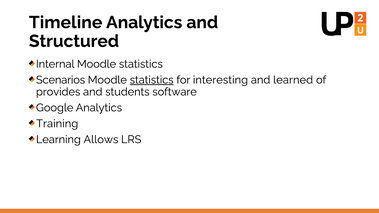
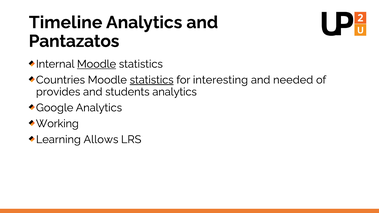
Structured: Structured -> Pantazatos (74, 41)
Moodle underline: none -> present (97, 64)
Scenarios: Scenarios -> Countries (60, 80)
learned: learned -> needed (293, 80)
students software: software -> analytics (175, 92)
Training: Training -> Working (57, 124)
